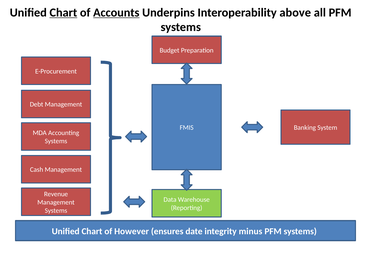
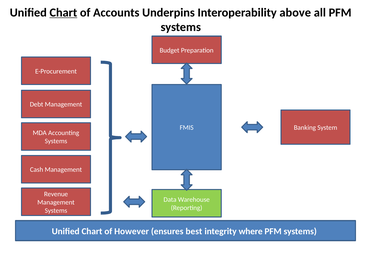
Accounts underline: present -> none (116, 13)
date: date -> best (194, 231)
minus: minus -> where (251, 231)
